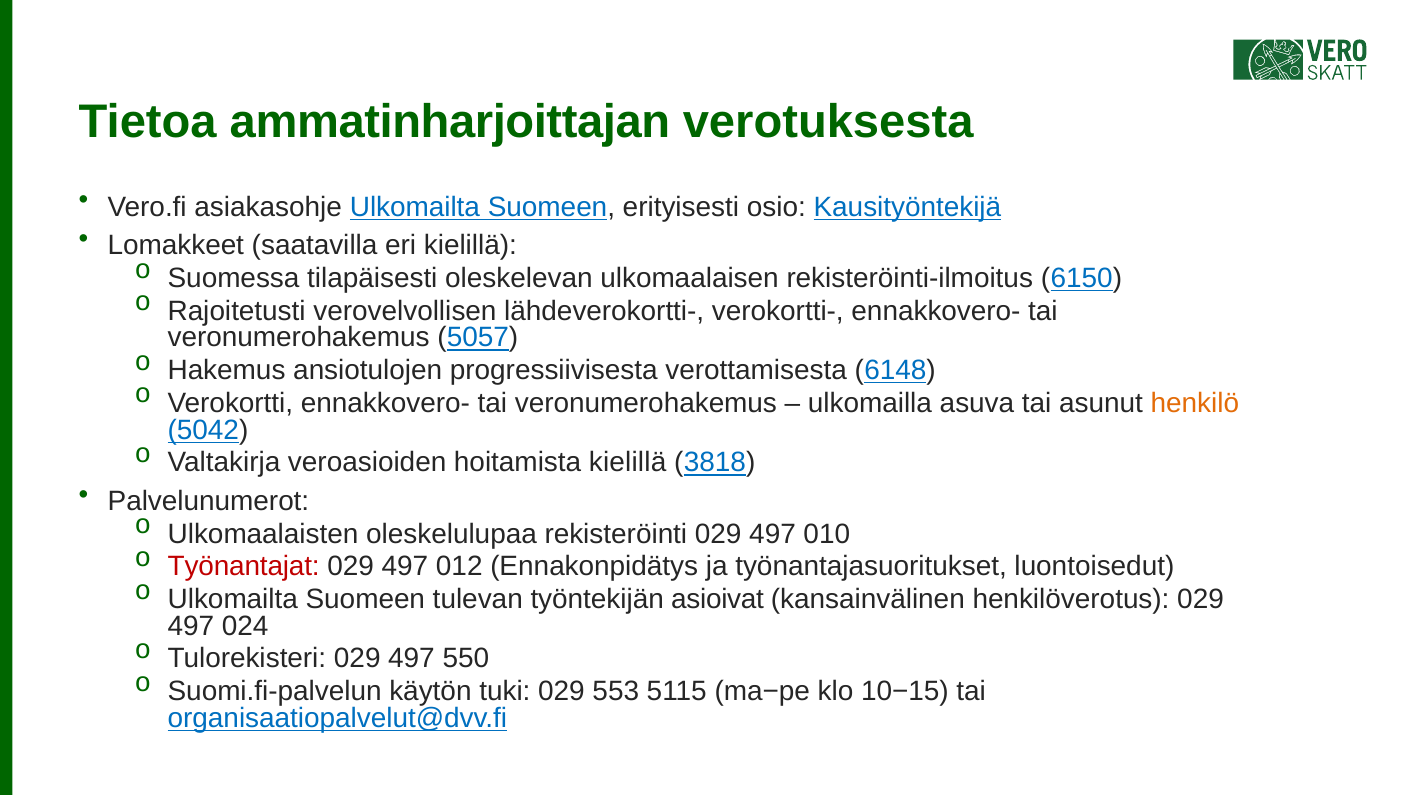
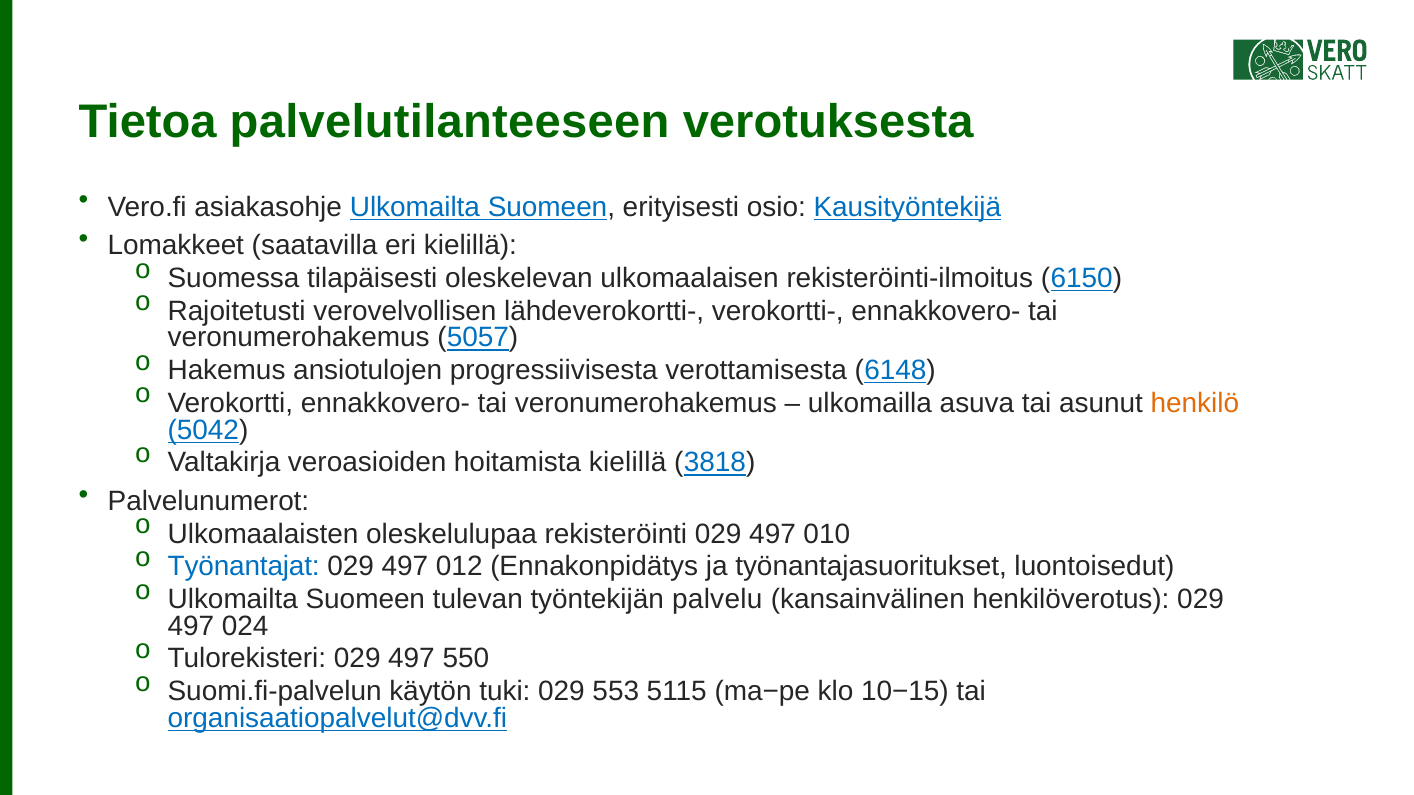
ammatinharjoittajan: ammatinharjoittajan -> palvelutilanteeseen (450, 122)
Työnantajat colour: red -> blue (244, 567)
asioivat: asioivat -> palvelu (717, 600)
